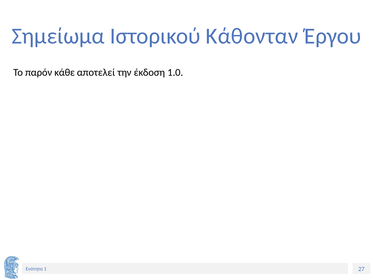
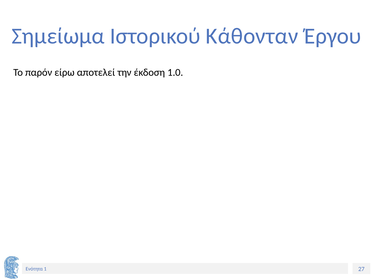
κάθε: κάθε -> είρω (65, 72)
